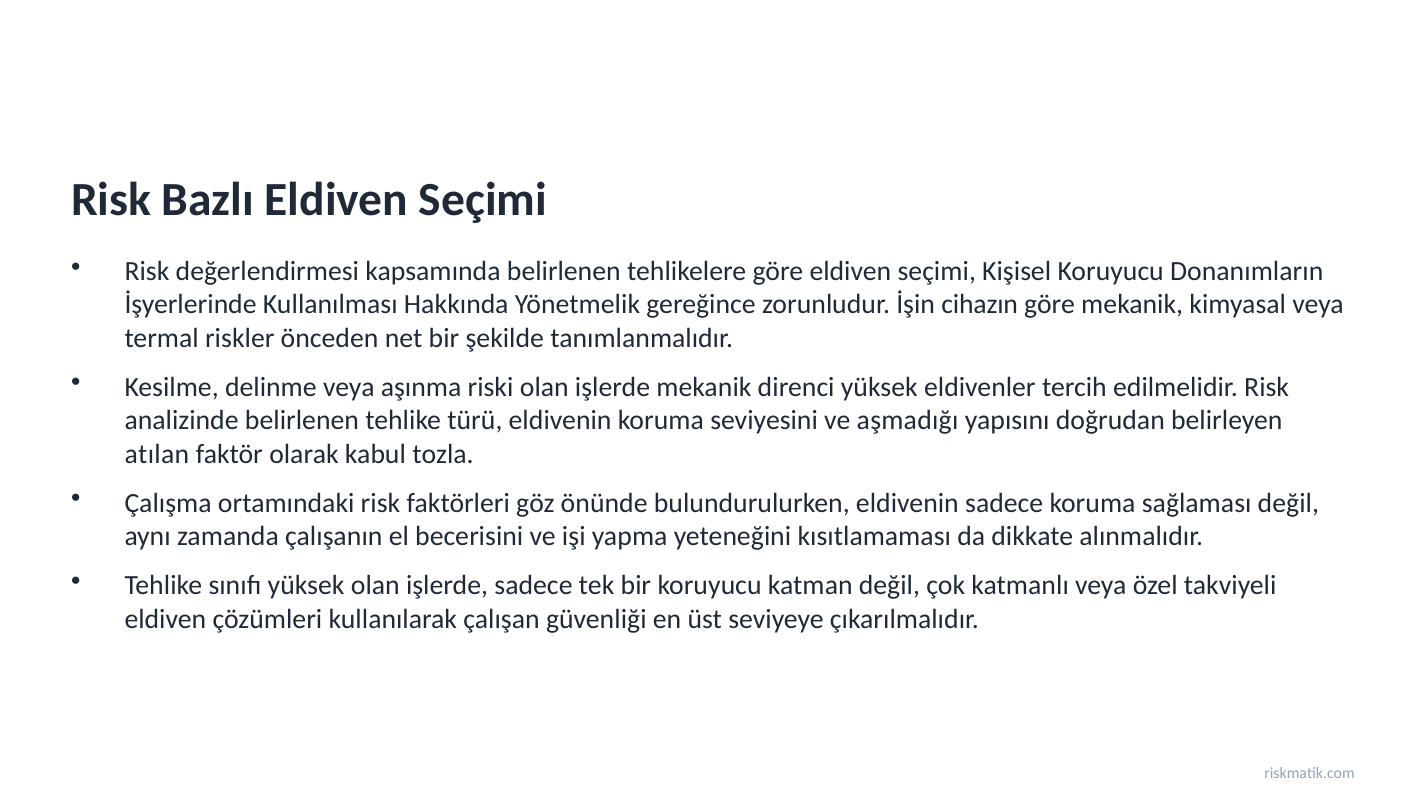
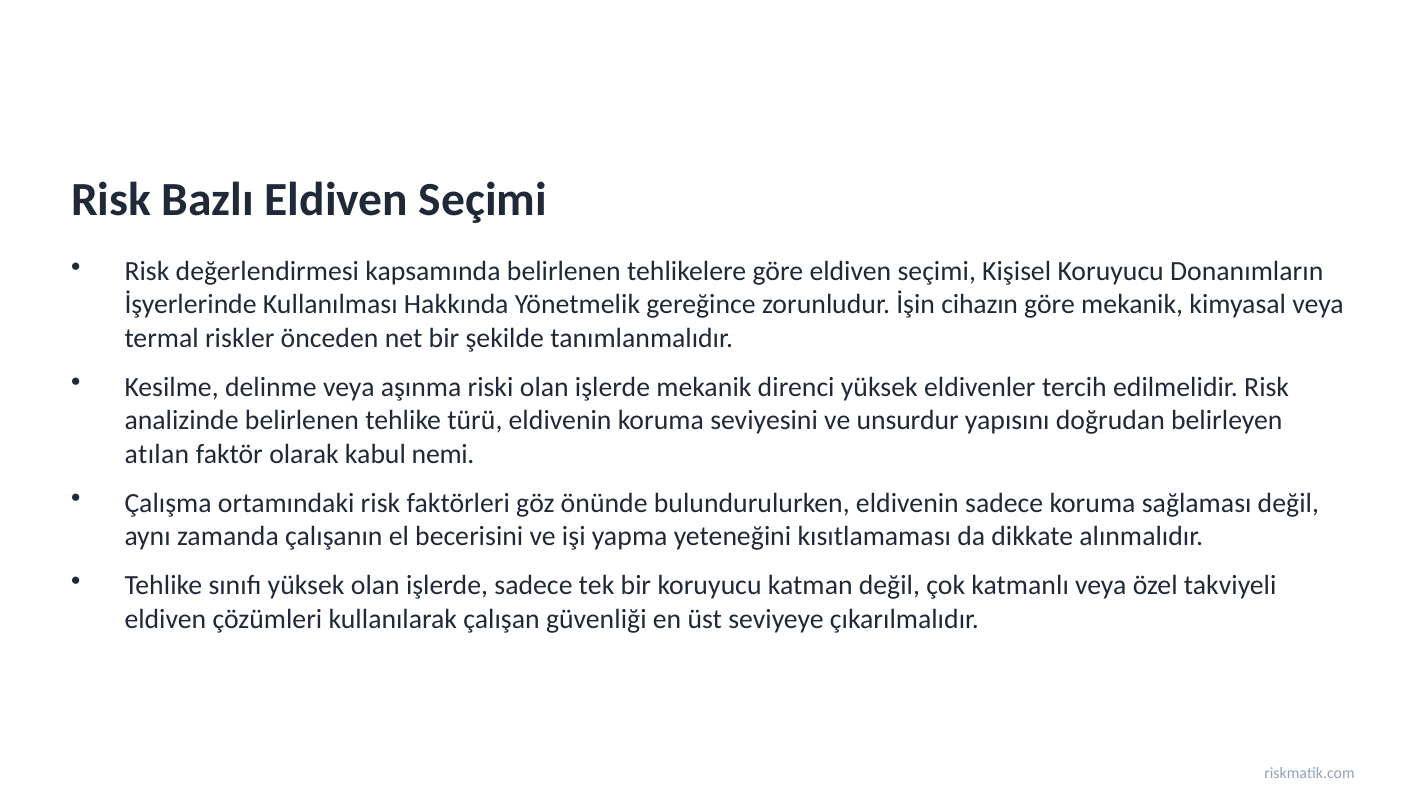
aşmadığı: aşmadığı -> unsurdur (908, 421)
tozla: tozla -> nemi (443, 454)
